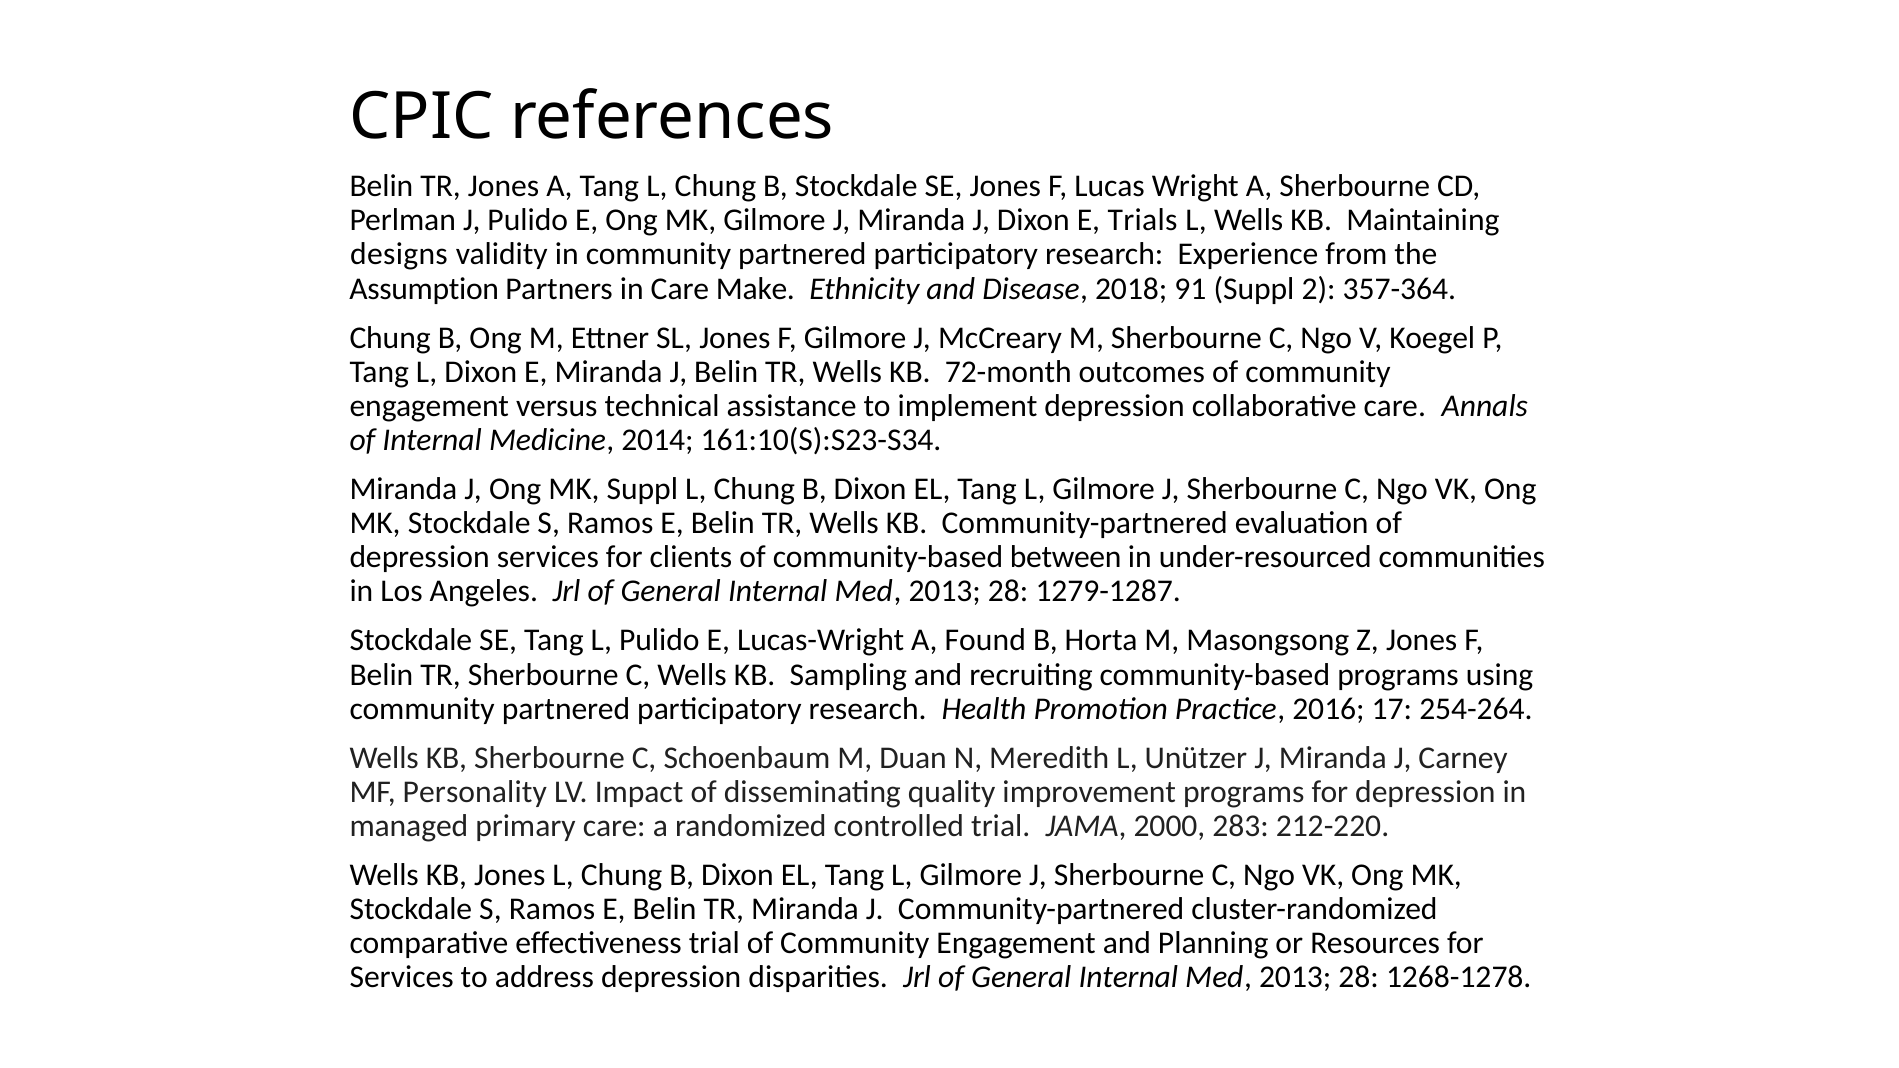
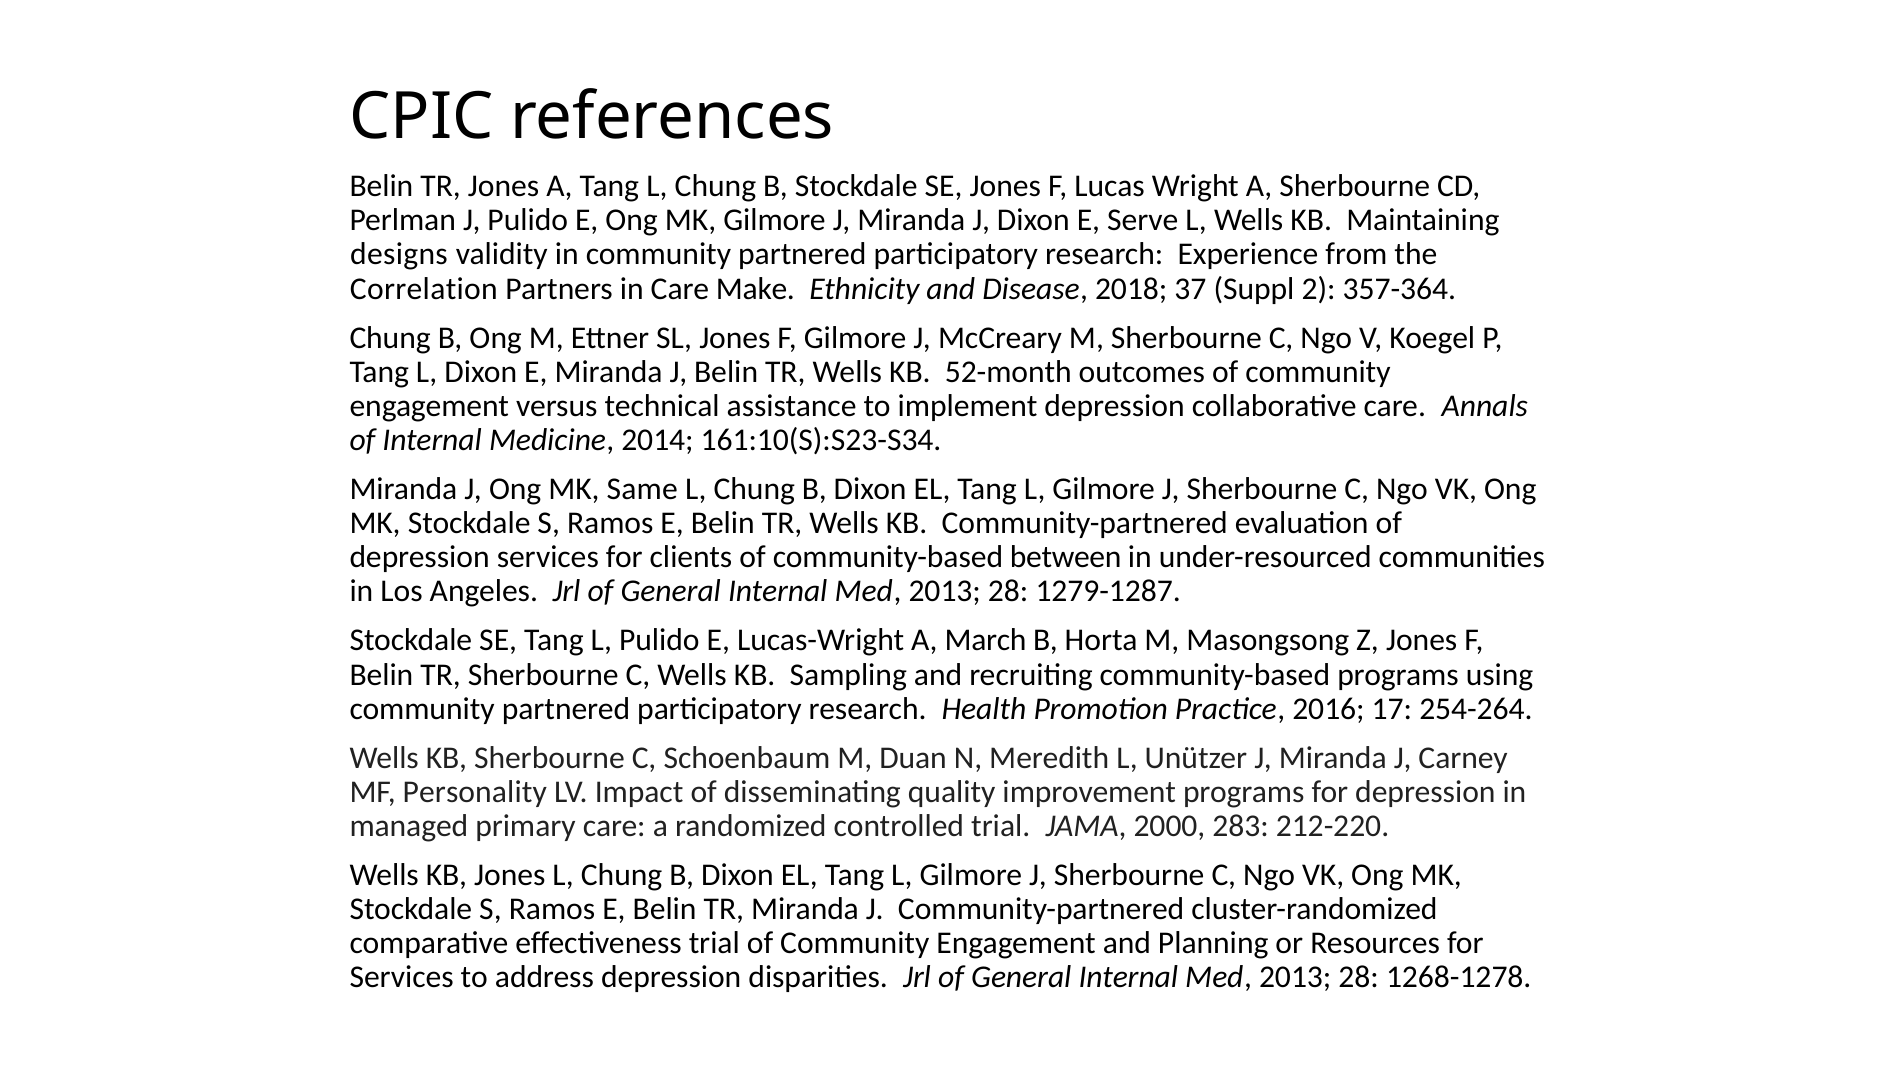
Trials: Trials -> Serve (1143, 220)
Assumption: Assumption -> Correlation (424, 289)
91: 91 -> 37 (1190, 289)
72-month: 72-month -> 52-month (1008, 372)
MK Suppl: Suppl -> Same (642, 489)
Found: Found -> March (985, 641)
